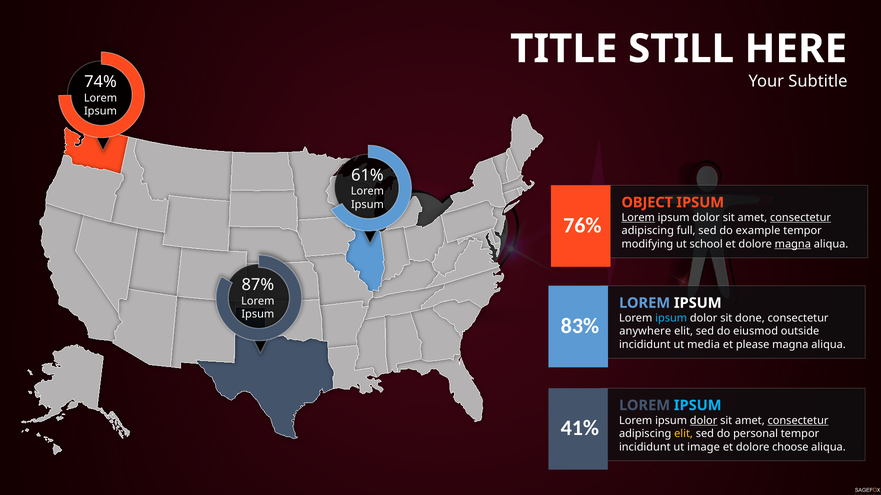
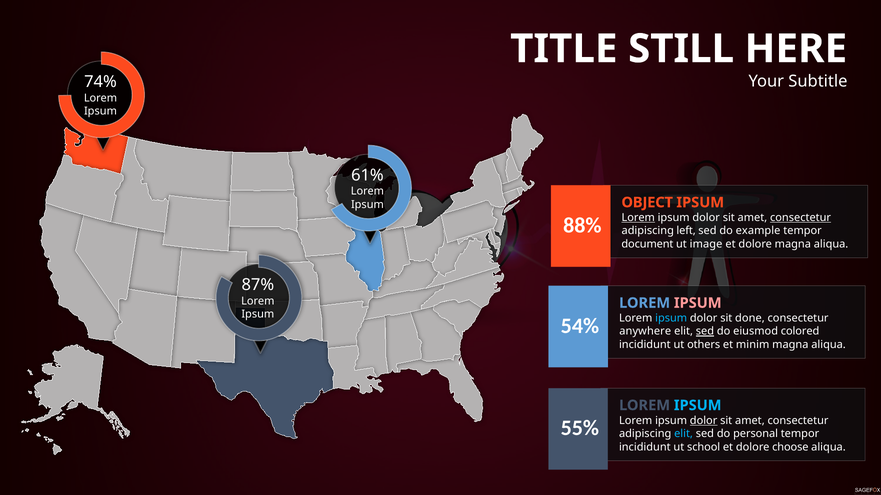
76%: 76% -> 88% (582, 226)
full: full -> left (686, 231)
modifying: modifying -> document (647, 244)
school: school -> image (706, 244)
magna underline: present -> none (793, 244)
IPSUM colour: white -> pink (698, 303)
83%: 83% -> 54% (580, 326)
sed underline: none -> present (705, 332)
outside: outside -> colored (800, 332)
media: media -> others (704, 345)
please: please -> minim (753, 345)
consectetur underline: present -> none (798, 421)
41%: 41% -> 55% (580, 429)
elit colour: yellow -> light blue (684, 434)
image: image -> school (704, 447)
